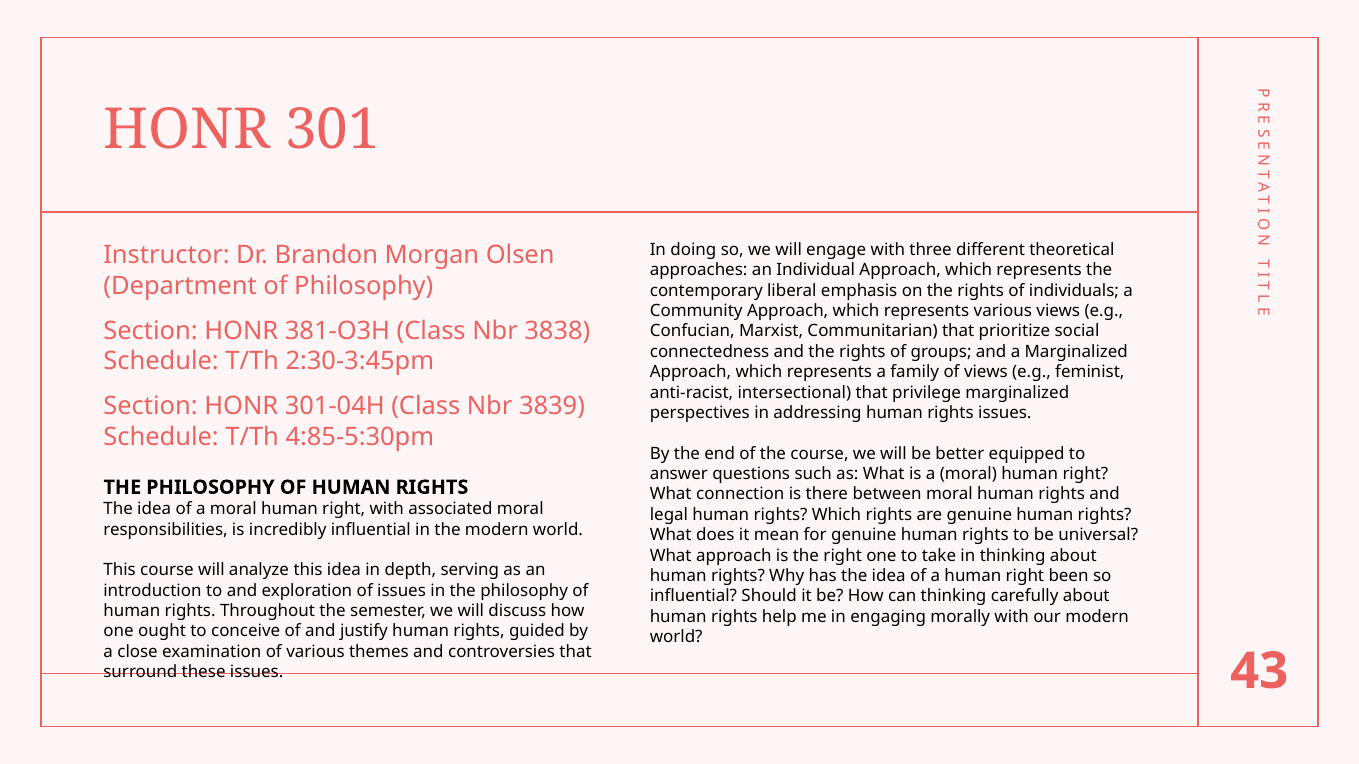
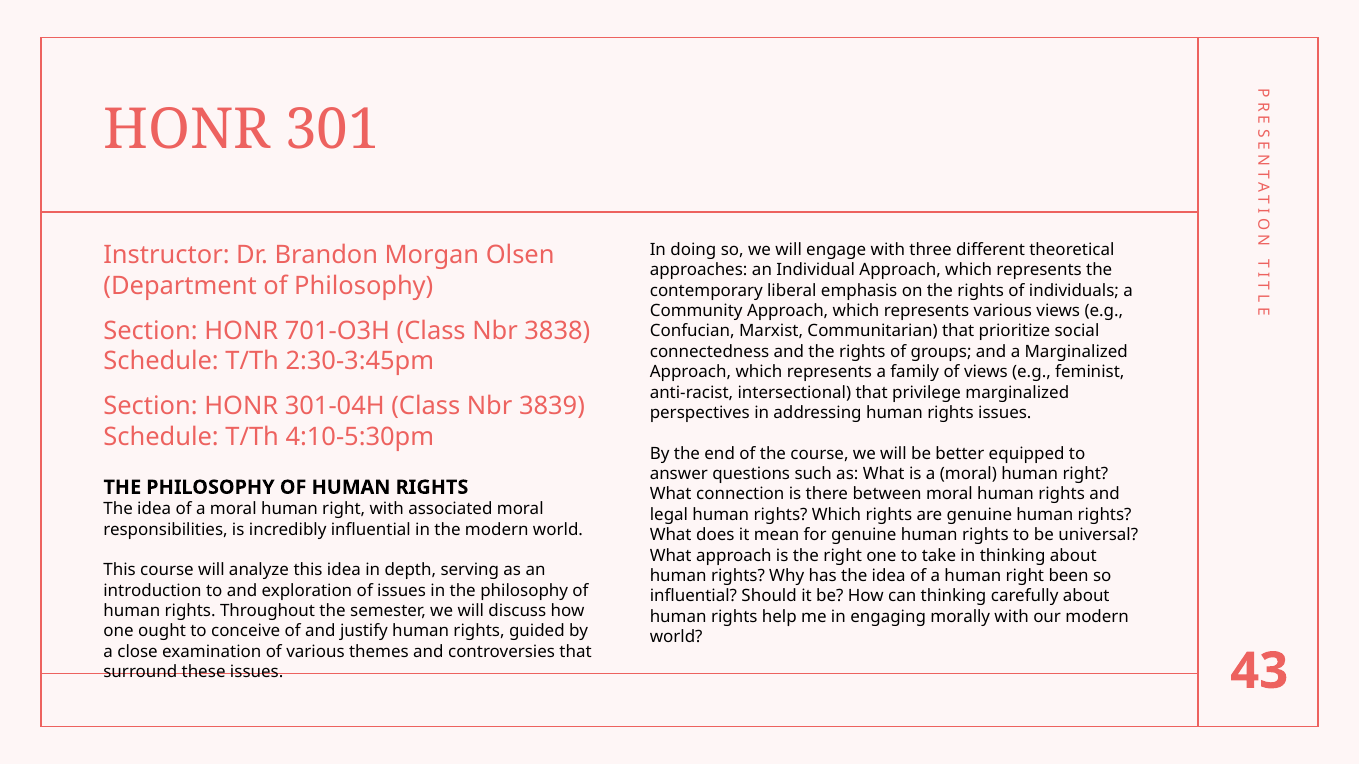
381-O3H: 381-O3H -> 701-O3H (337, 331)
4:85-5:30pm: 4:85-5:30pm -> 4:10-5:30pm (360, 437)
